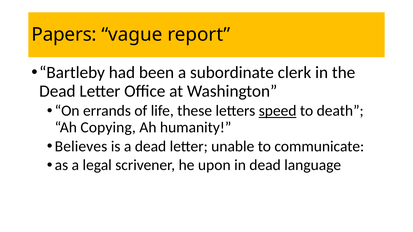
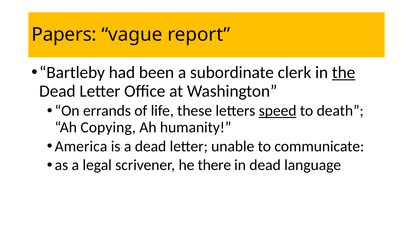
the underline: none -> present (344, 73)
Believes: Believes -> America (81, 147)
upon: upon -> there (214, 165)
